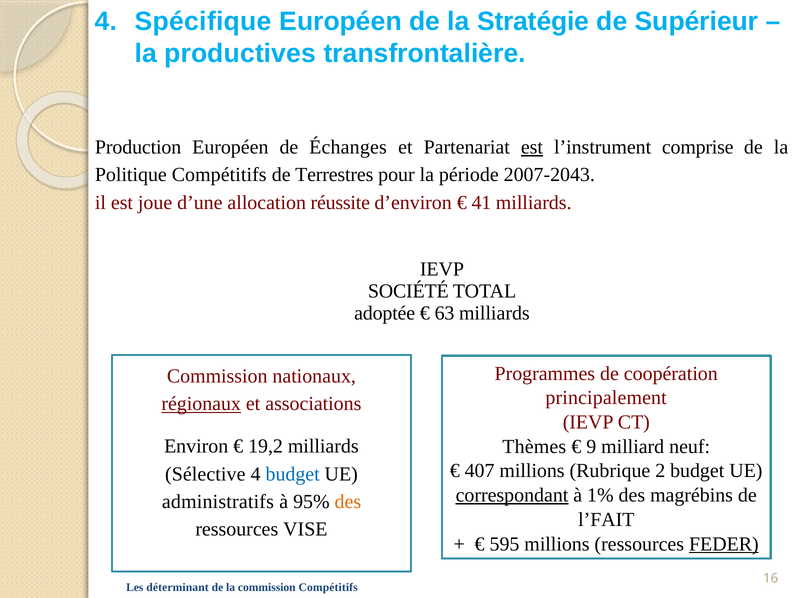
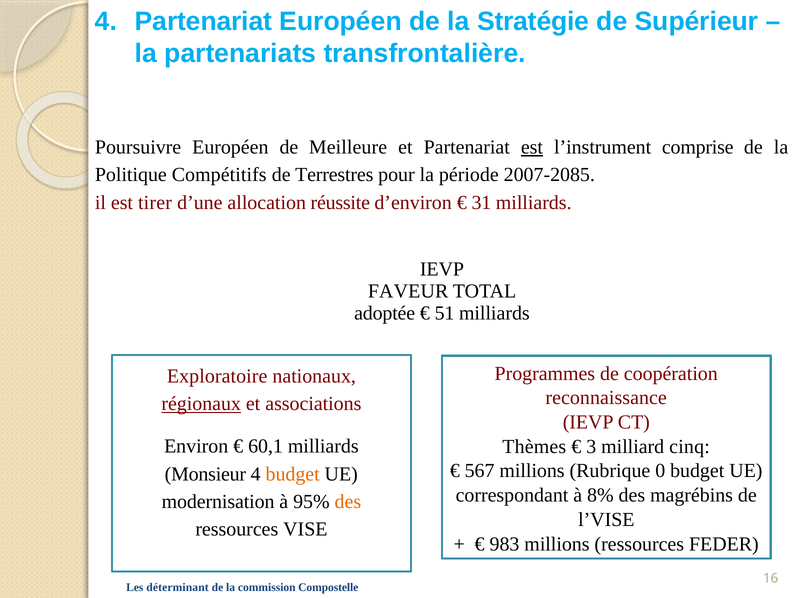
4 Spécifique: Spécifique -> Partenariat (203, 22)
productives: productives -> partenariats (240, 54)
Production: Production -> Poursuivre (138, 147)
Échanges: Échanges -> Meilleure (348, 147)
2007-2043: 2007-2043 -> 2007-2085 (549, 175)
joue: joue -> tirer (155, 202)
41: 41 -> 31 (481, 202)
SOCIÉTÉ: SOCIÉTÉ -> FAVEUR (408, 291)
63: 63 -> 51 (445, 313)
Commission: Commission -> Exploratoire (217, 376)
principalement: principalement -> reconnaissance (606, 398)
19,2: 19,2 -> 60,1 (266, 446)
9: 9 -> 3 (591, 446)
neuf: neuf -> cinq (690, 446)
407: 407 -> 567 (480, 471)
2: 2 -> 0 (660, 471)
Sélective: Sélective -> Monsieur (205, 474)
budget colour: blue -> orange (293, 474)
correspondant underline: present -> none (512, 495)
1%: 1% -> 8% (600, 495)
administratifs: administratifs -> modernisation (218, 501)
l’FAIT: l’FAIT -> l’VISE (606, 519)
595: 595 -> 983 (505, 544)
FEDER underline: present -> none (724, 544)
commission Compétitifs: Compétitifs -> Compostelle (328, 587)
